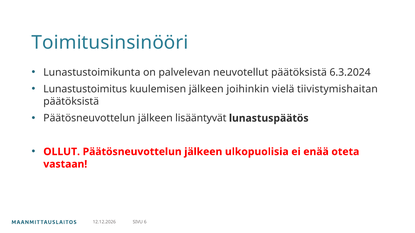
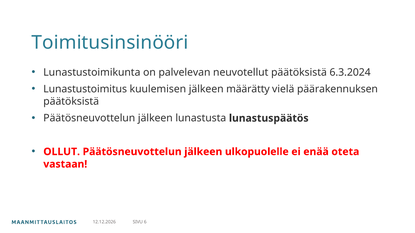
joihinkin: joihinkin -> määrätty (248, 89)
tiivistymishaitan: tiivistymishaitan -> päärakennuksen (337, 89)
lisääntyvät: lisääntyvät -> lunastusta (201, 118)
ulkopuolisia: ulkopuolisia -> ulkopuolelle (257, 152)
